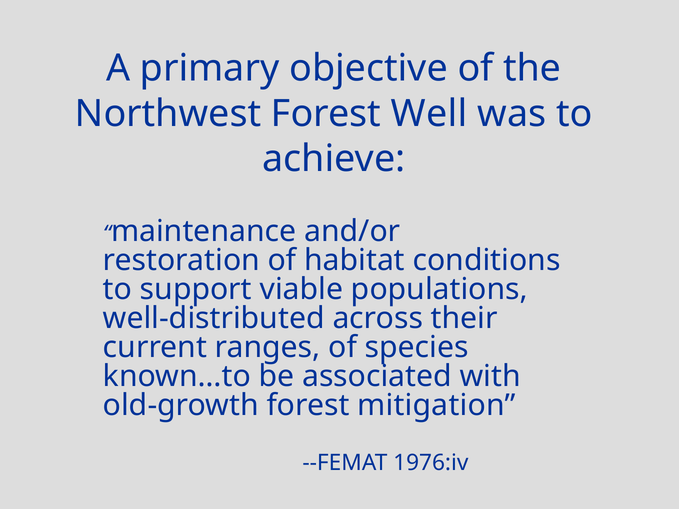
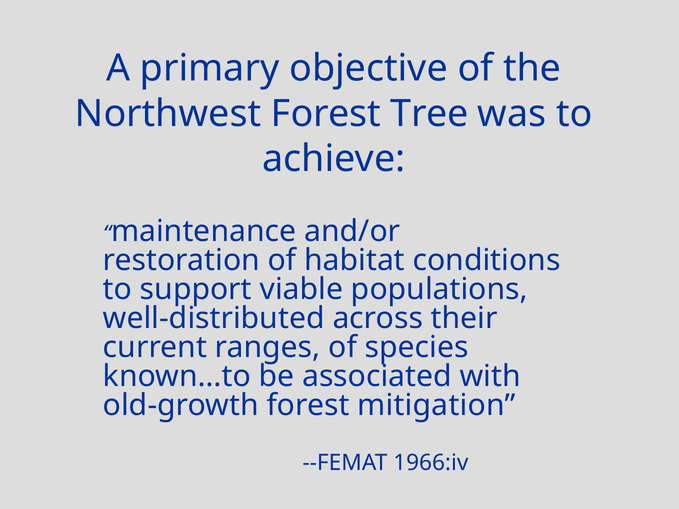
Well: Well -> Tree (429, 114)
1976:iv: 1976:iv -> 1966:iv (431, 463)
